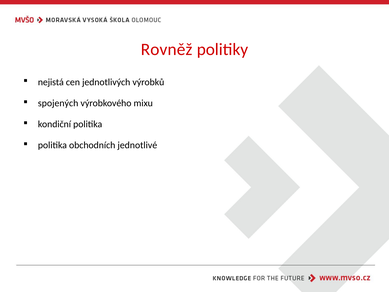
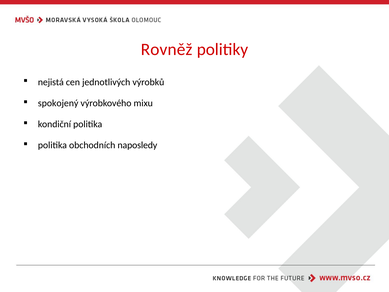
spojených: spojených -> spokojený (58, 103)
jednotlivé: jednotlivé -> naposledy (137, 145)
